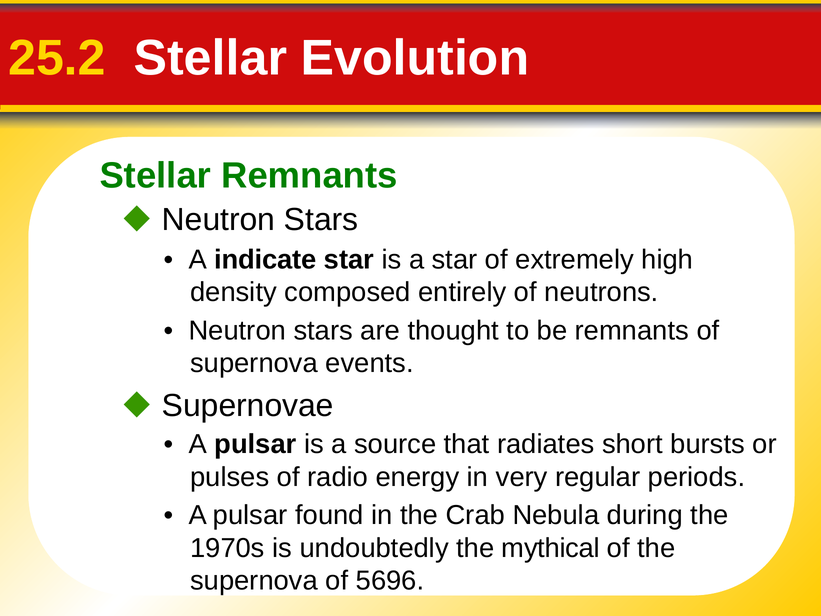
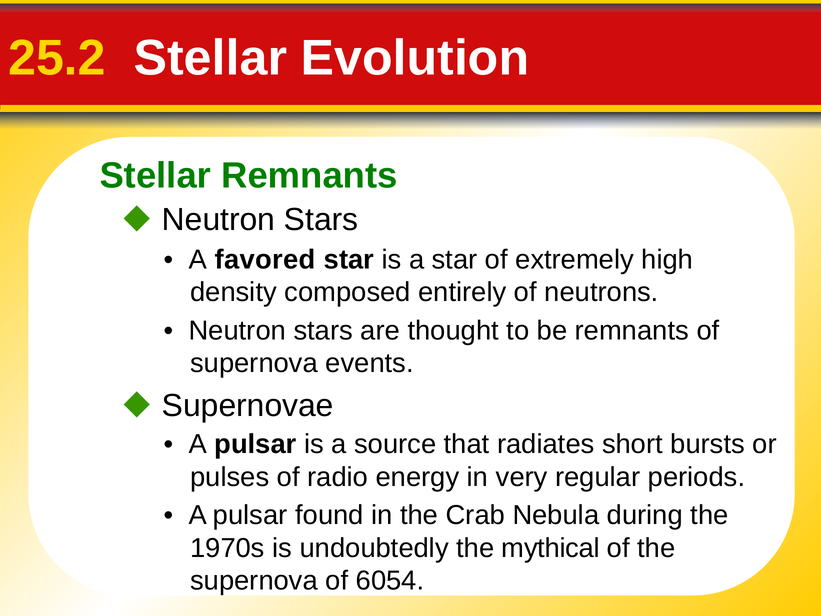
indicate: indicate -> favored (265, 259)
5696: 5696 -> 6054 (390, 581)
